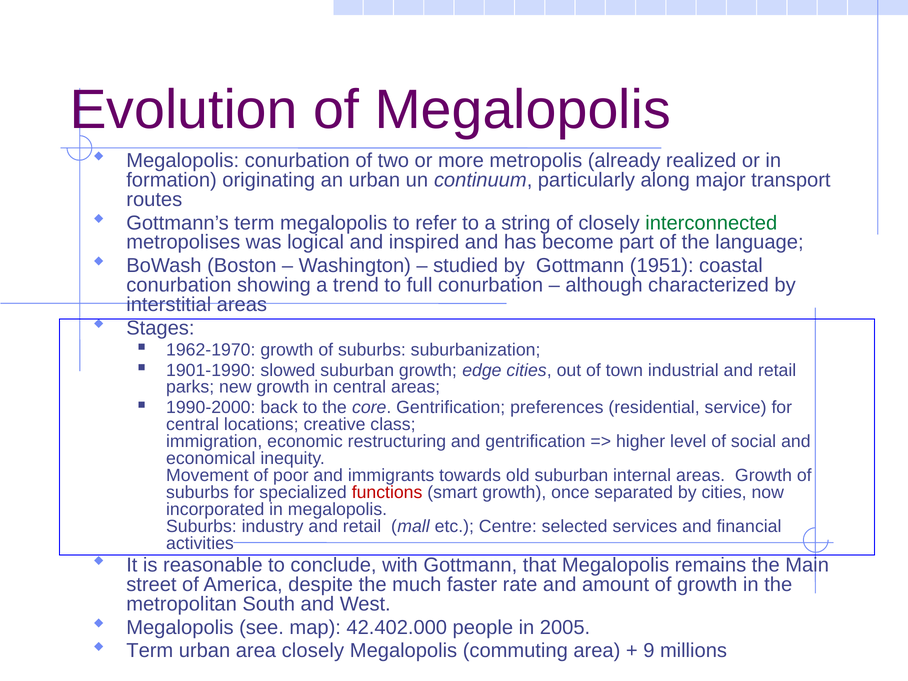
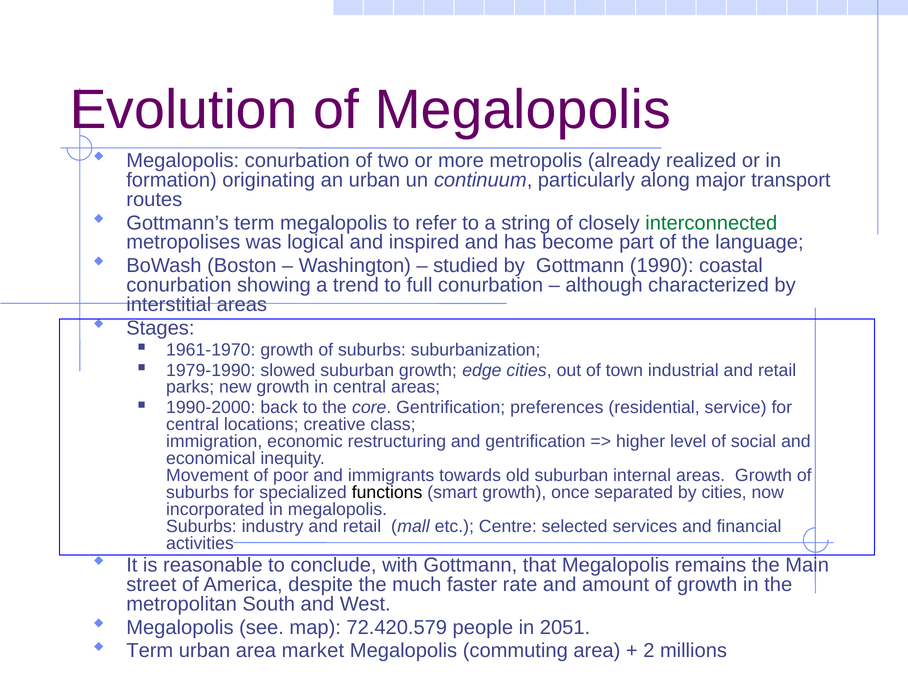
1951: 1951 -> 1990 (662, 266)
1962-1970: 1962-1970 -> 1961-1970 (211, 350)
1901-1990: 1901-1990 -> 1979-1990 (211, 370)
functions colour: red -> black (387, 492)
42.402.000: 42.402.000 -> 72.420.579 (397, 627)
2005: 2005 -> 2051 (565, 627)
area closely: closely -> market (313, 651)
9: 9 -> 2 (649, 651)
